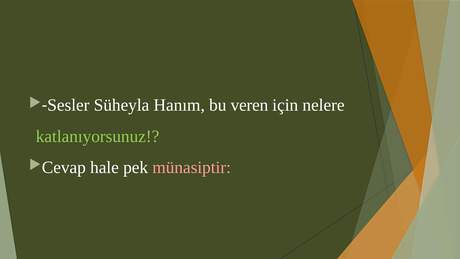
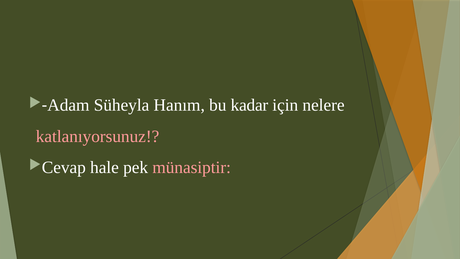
Sesler: Sesler -> Adam (68, 105)
veren: veren -> kadar (249, 105)
katlanıyorsunuz colour: light green -> pink (98, 136)
